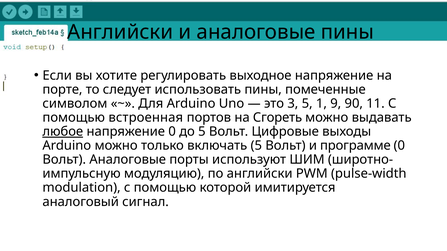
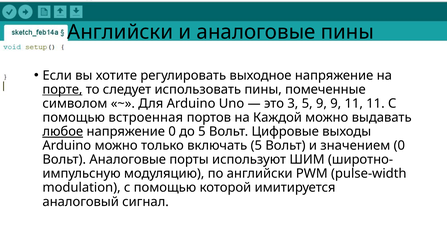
порте underline: none -> present (62, 90)
5 1: 1 -> 9 (321, 104)
9 90: 90 -> 11 (354, 104)
Сгореть: Сгореть -> Каждой (277, 118)
программе: программе -> значением (355, 146)
